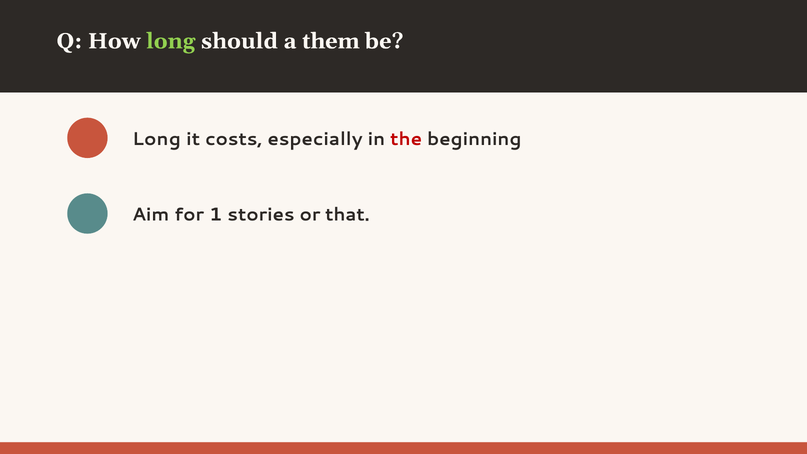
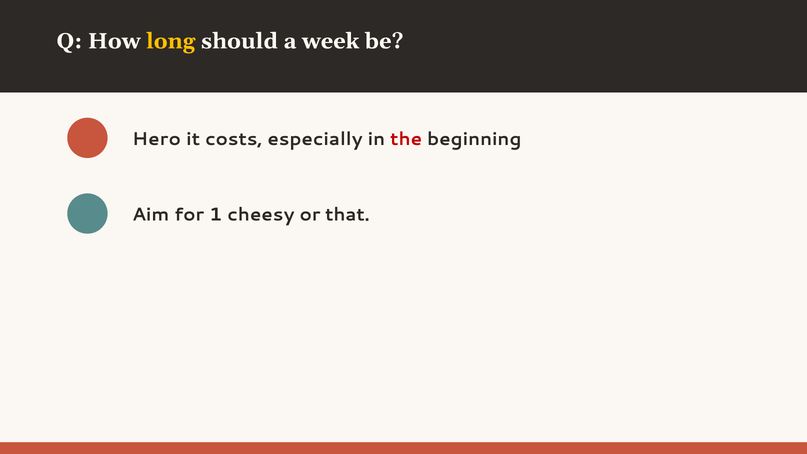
long colour: light green -> yellow (171, 41)
them: them -> week (331, 41)
Long: Long -> Hero (156, 139)
stories: stories -> cheesy (261, 215)
